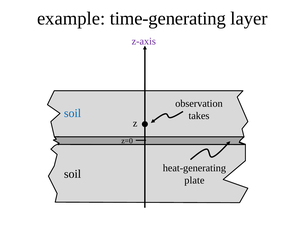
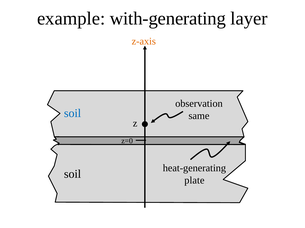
time-generating: time-generating -> with-generating (168, 18)
z-axis colour: purple -> orange (144, 41)
takes: takes -> same (199, 116)
